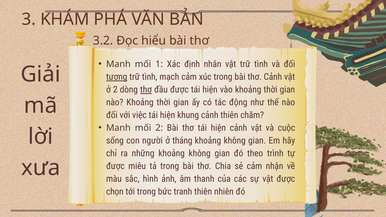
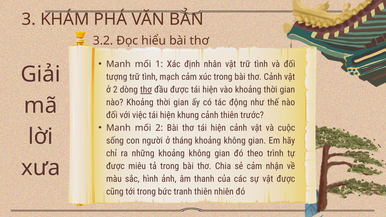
tượng underline: present -> none (117, 77)
chăm: chăm -> trước (252, 115)
chọn: chọn -> cũng (115, 192)
